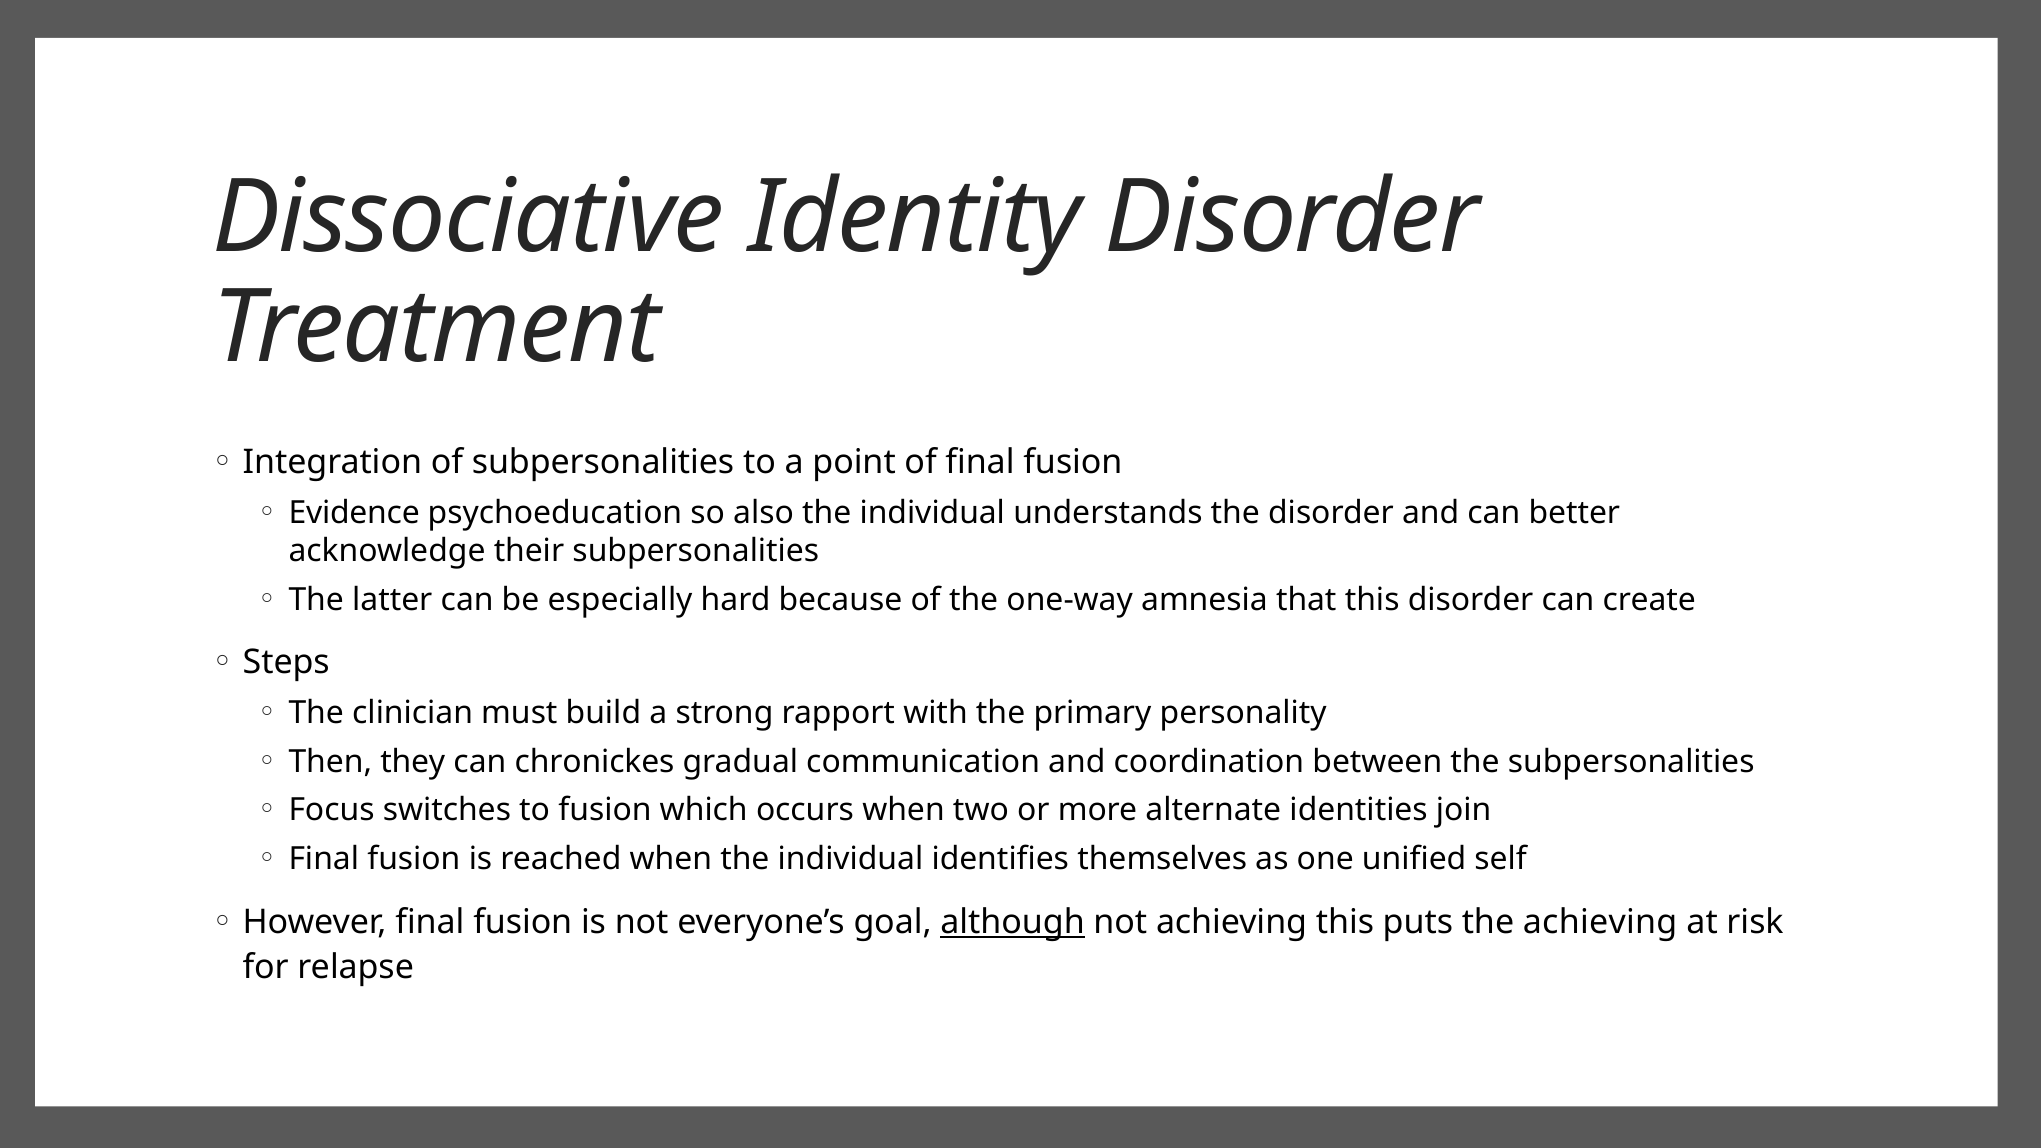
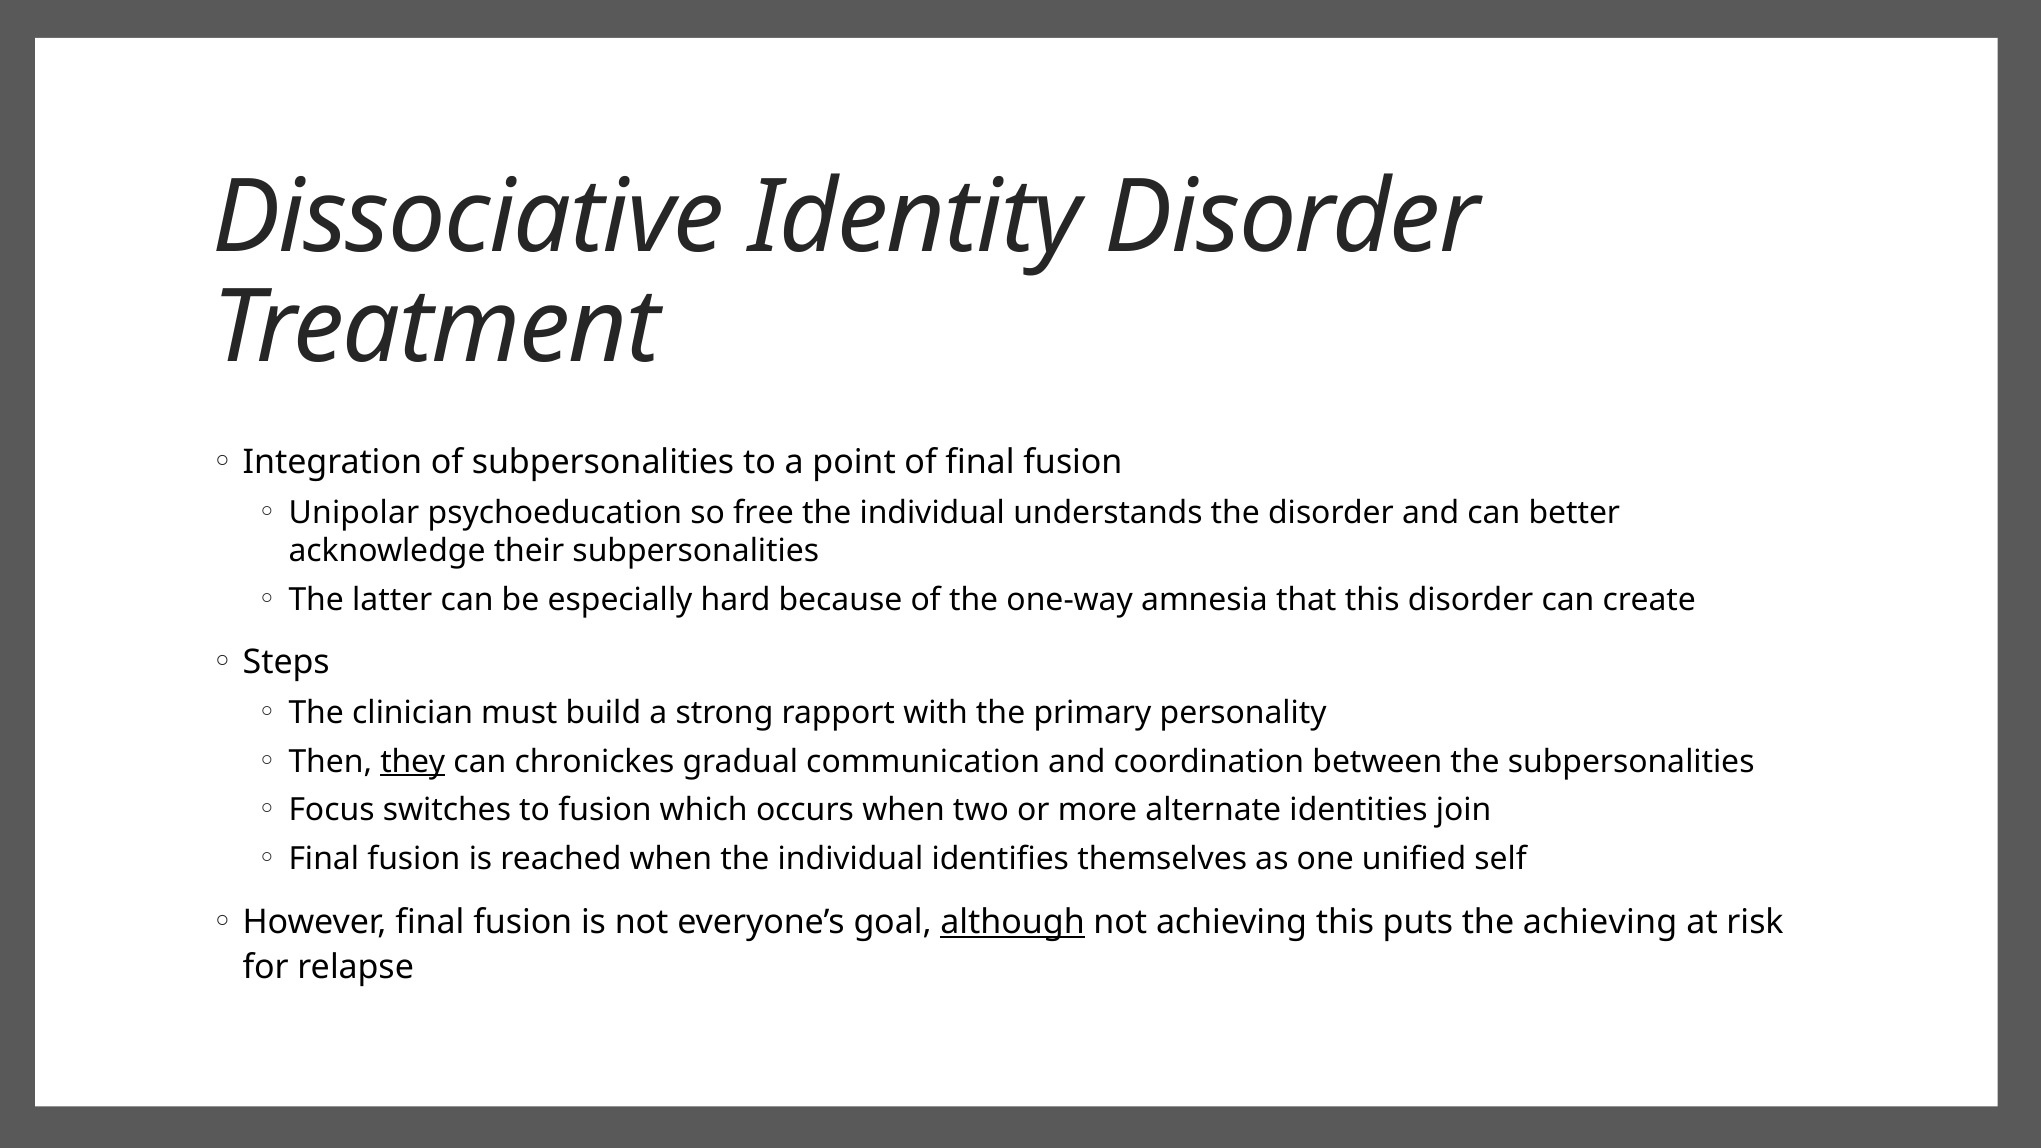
Evidence: Evidence -> Unipolar (354, 513)
also: also -> free (764, 513)
they underline: none -> present (413, 762)
